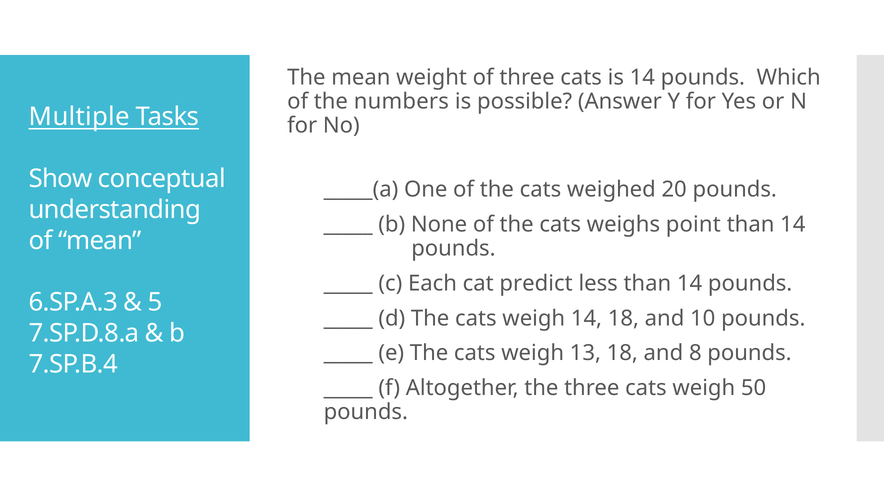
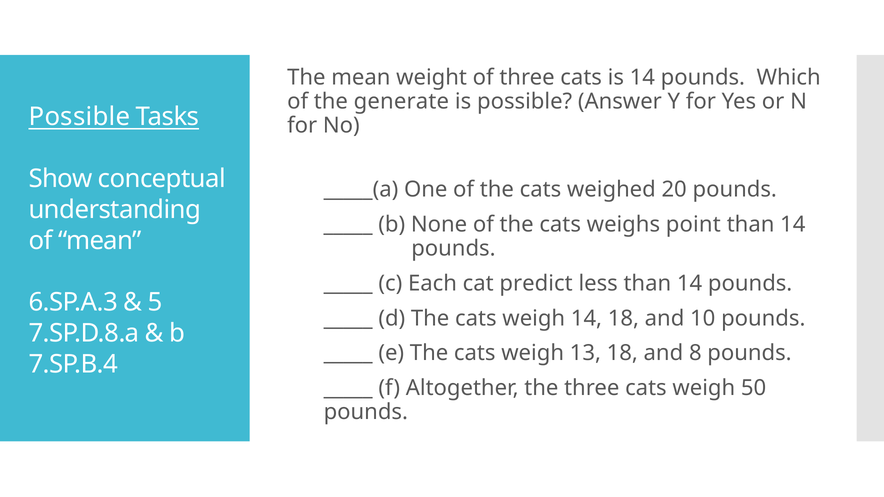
numbers: numbers -> generate (401, 102)
Multiple: Multiple -> Possible (79, 117)
